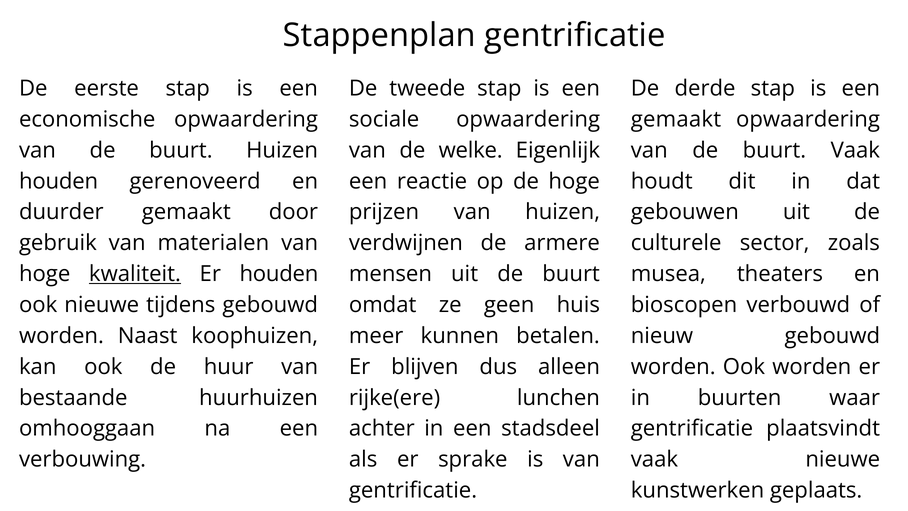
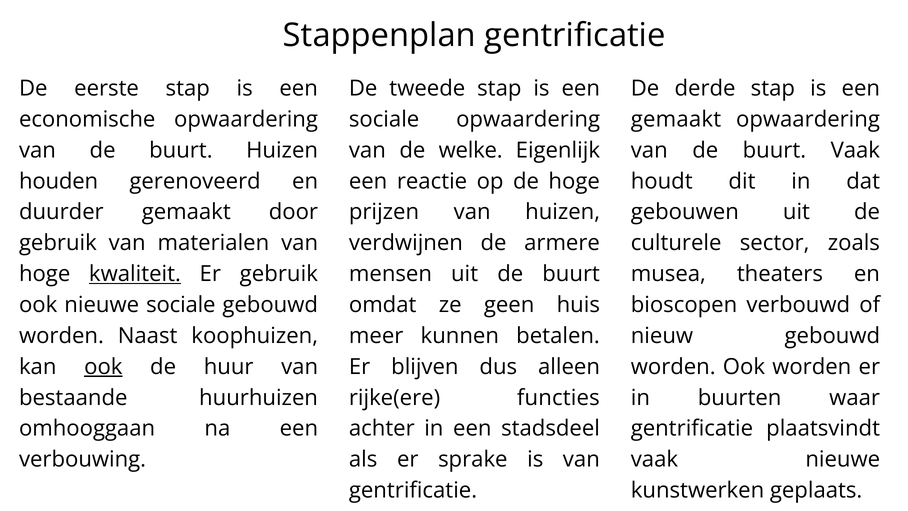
Er houden: houden -> gebruik (279, 274)
nieuwe tijdens: tijdens -> sociale (181, 305)
ook underline: none -> present (103, 367)
lunchen: lunchen -> functies (558, 398)
